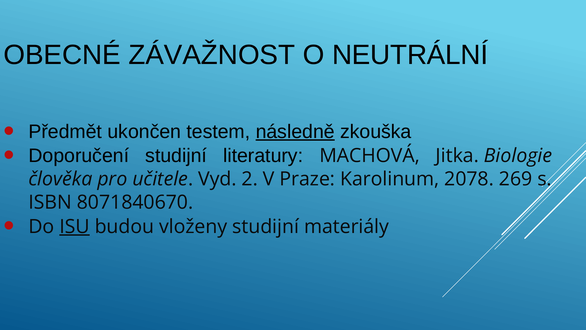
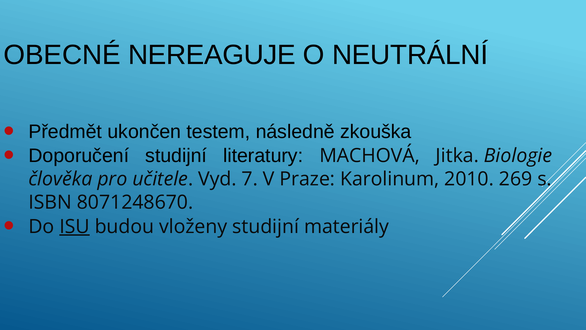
ZÁVAŽNOST: ZÁVAŽNOST -> NEREAGUJE (212, 55)
následně underline: present -> none (295, 132)
2: 2 -> 7 (250, 179)
2078: 2078 -> 2010 (469, 179)
8071840670: 8071840670 -> 8071248670 (135, 202)
